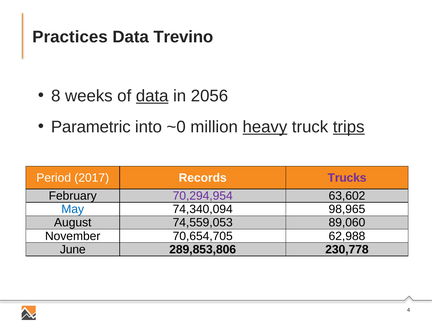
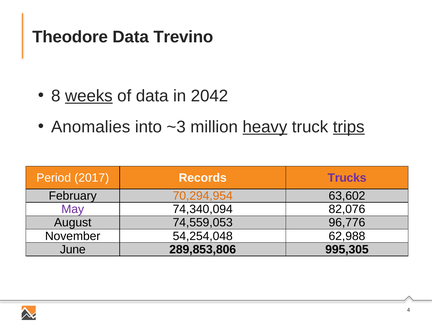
Practices: Practices -> Theodore (70, 37)
weeks underline: none -> present (89, 96)
data underline: present -> none (152, 96)
2056: 2056 -> 2042 (209, 96)
Parametric: Parametric -> Anomalies (91, 127)
~0: ~0 -> ~3 (176, 127)
70,294,954 colour: purple -> orange (203, 196)
May colour: blue -> purple (73, 209)
98,965: 98,965 -> 82,076 (347, 209)
89,060: 89,060 -> 96,776 (347, 223)
70,654,705: 70,654,705 -> 54,254,048 (203, 236)
230,778: 230,778 -> 995,305 (347, 249)
